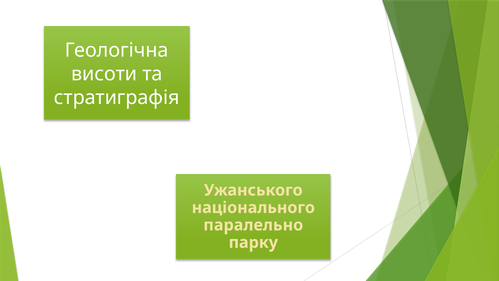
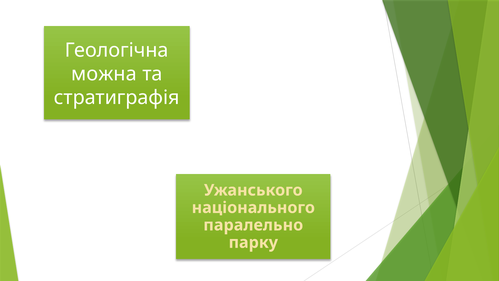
висоти: висоти -> можна (104, 74)
